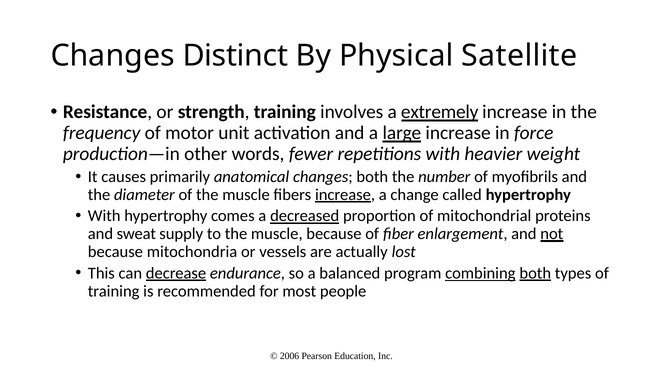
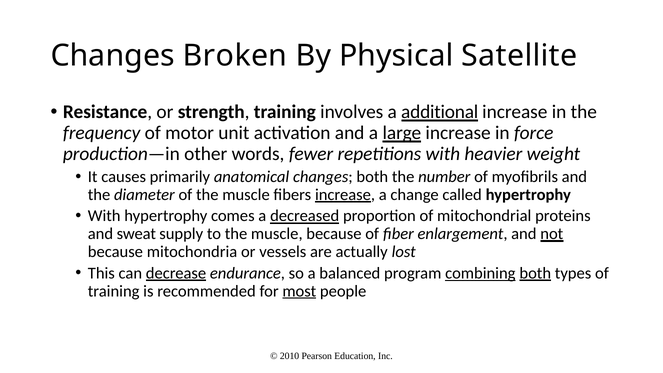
Distinct: Distinct -> Broken (235, 56)
extremely: extremely -> additional (440, 112)
most underline: none -> present (299, 291)
2006: 2006 -> 2010 (290, 356)
